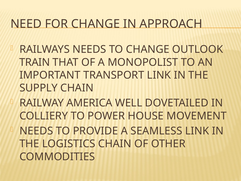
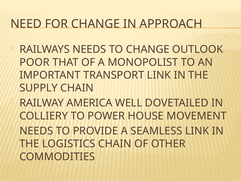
TRAIN: TRAIN -> POOR (35, 62)
